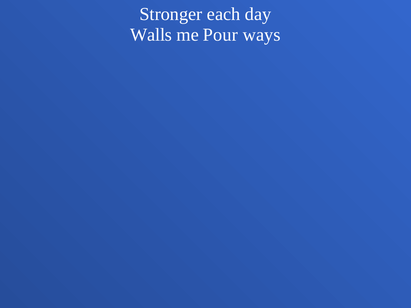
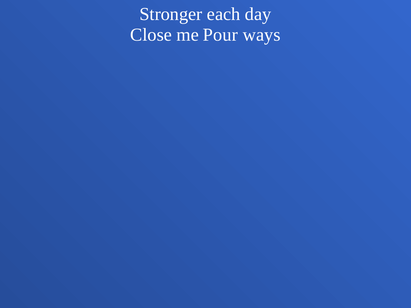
Walls: Walls -> Close (151, 35)
